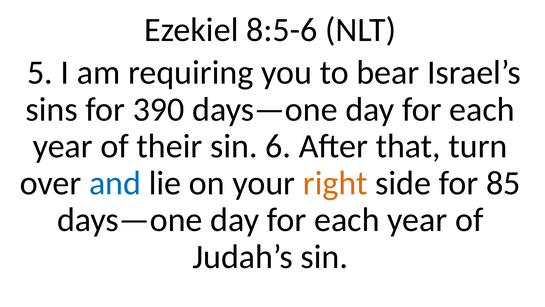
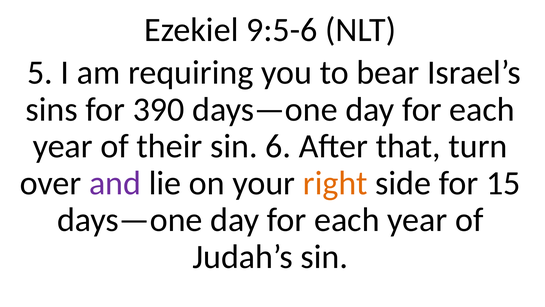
8:5-6: 8:5-6 -> 9:5-6 (282, 30)
and colour: blue -> purple (115, 183)
85: 85 -> 15 (503, 183)
